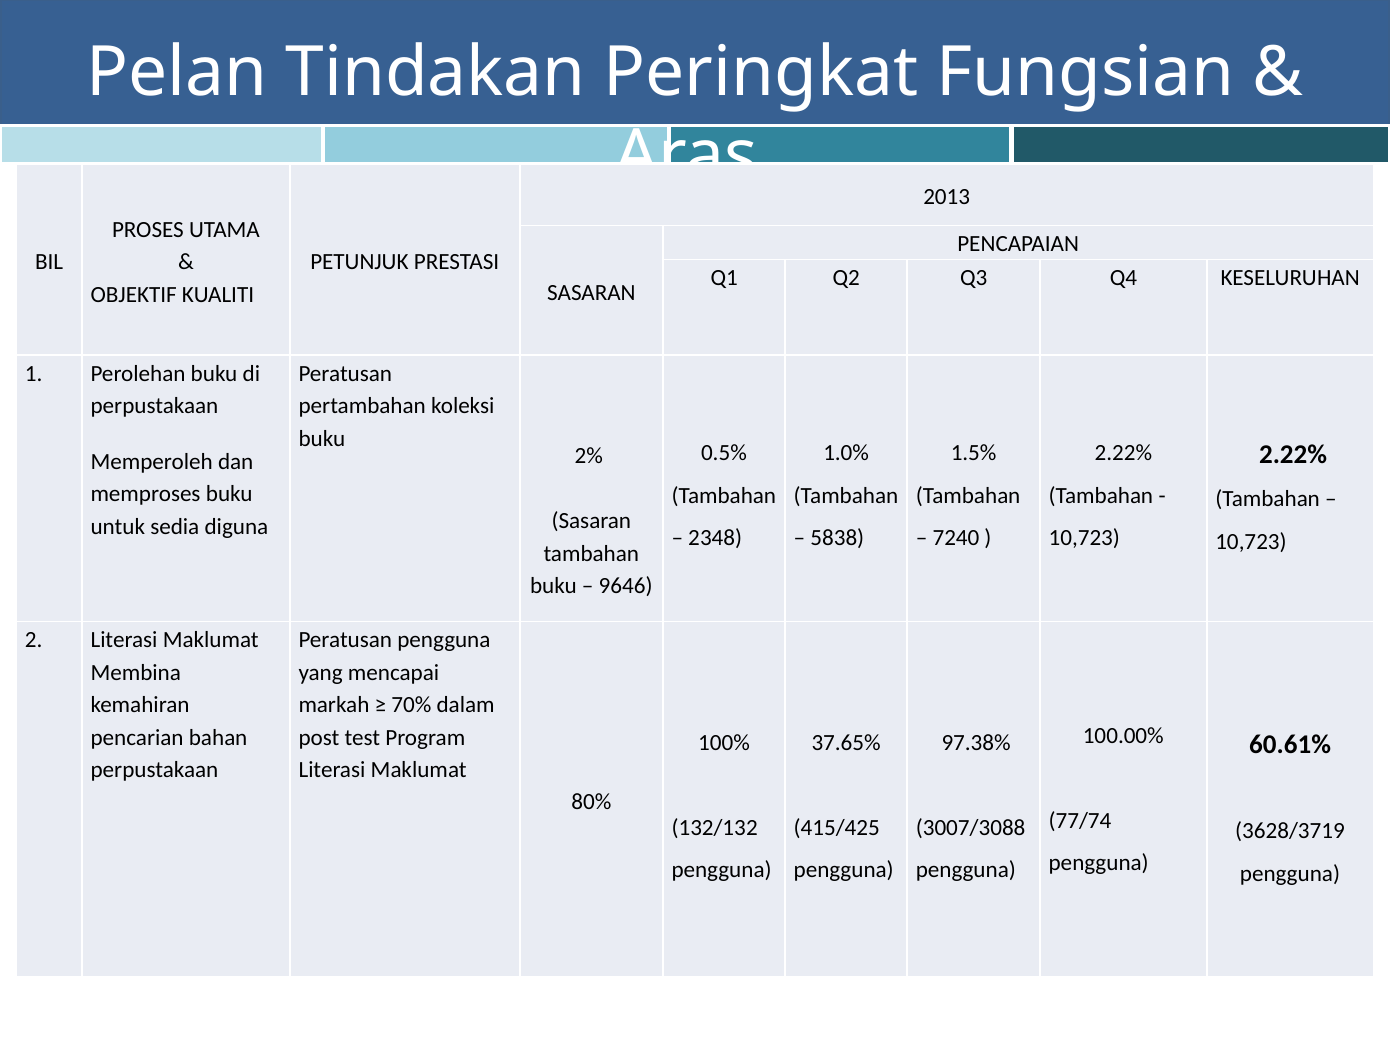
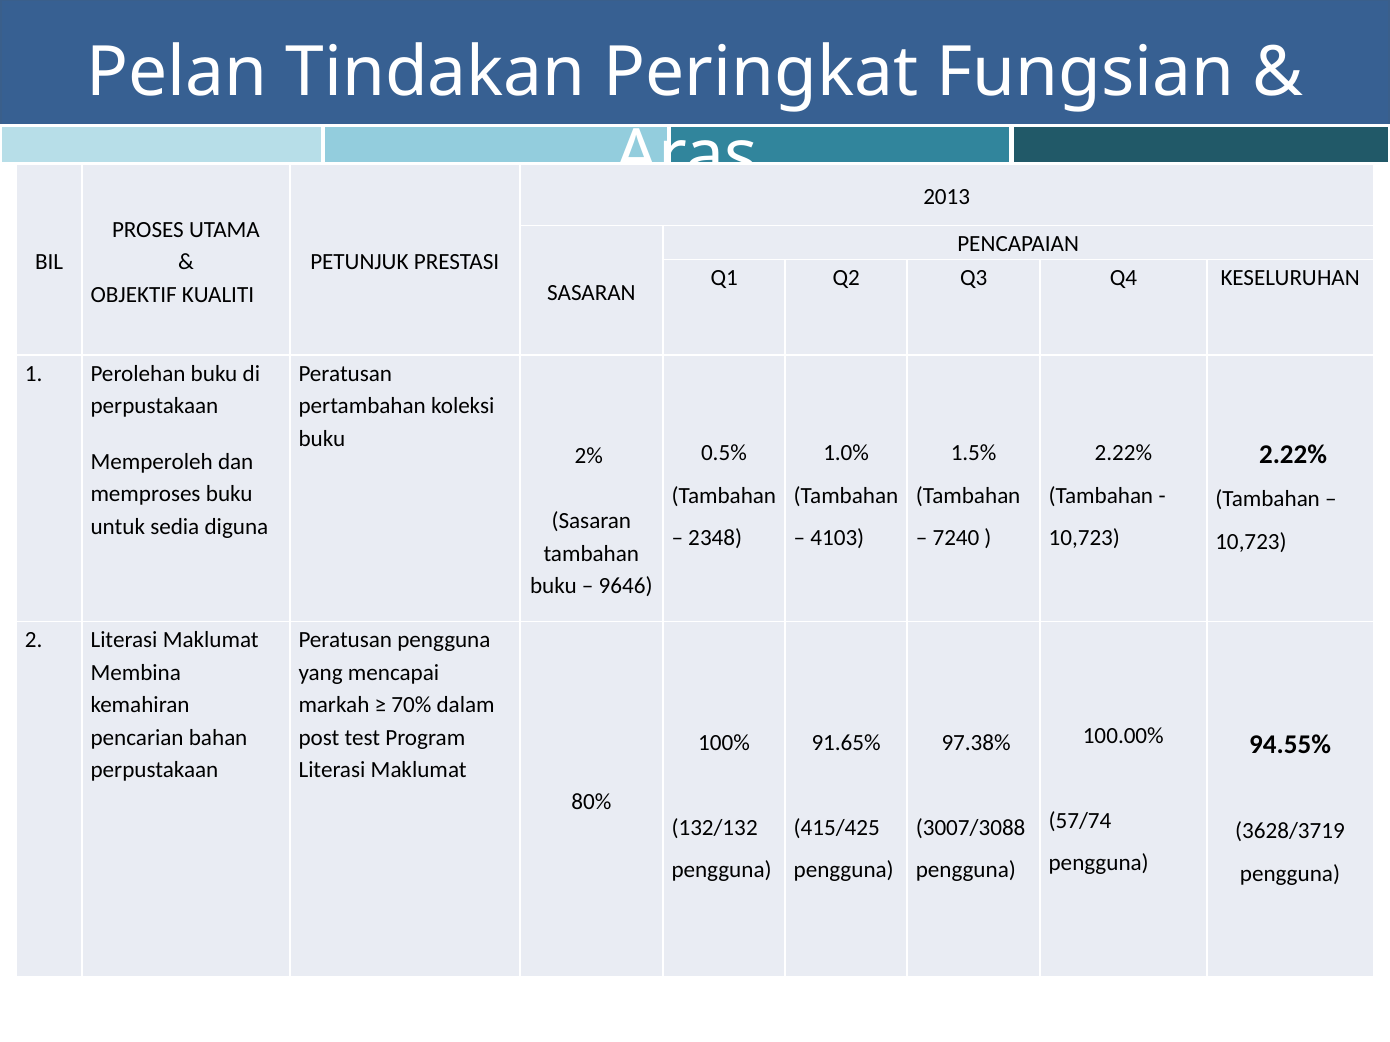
5838: 5838 -> 4103 (837, 538)
60.61%: 60.61% -> 94.55% (1290, 745)
37.65%: 37.65% -> 91.65% (846, 743)
77/74: 77/74 -> 57/74 (1080, 821)
